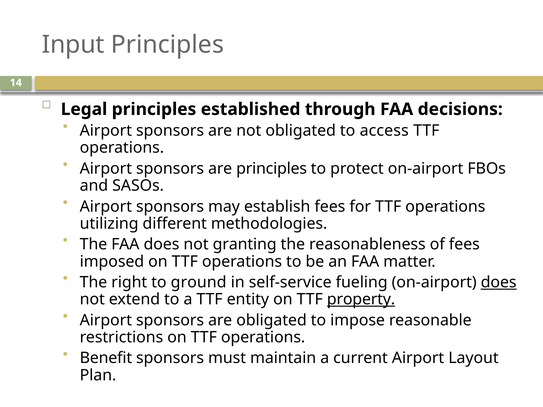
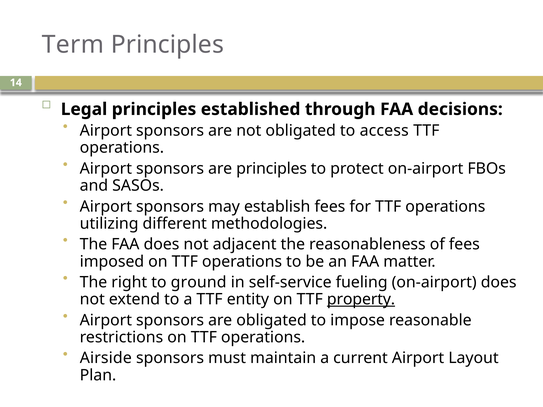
Input: Input -> Term (73, 45)
granting: granting -> adjacent (245, 245)
does underline: present -> none (499, 282)
Benefit: Benefit -> Airside (106, 358)
